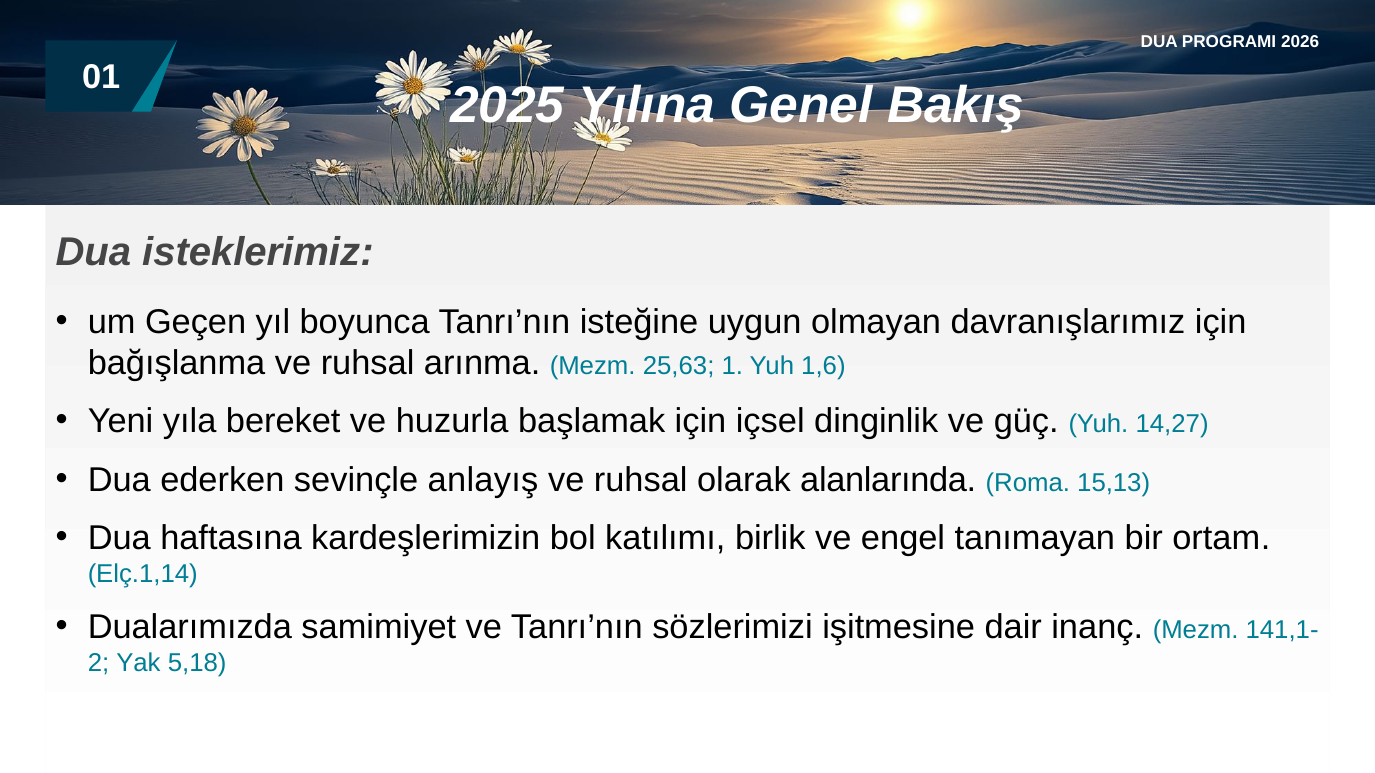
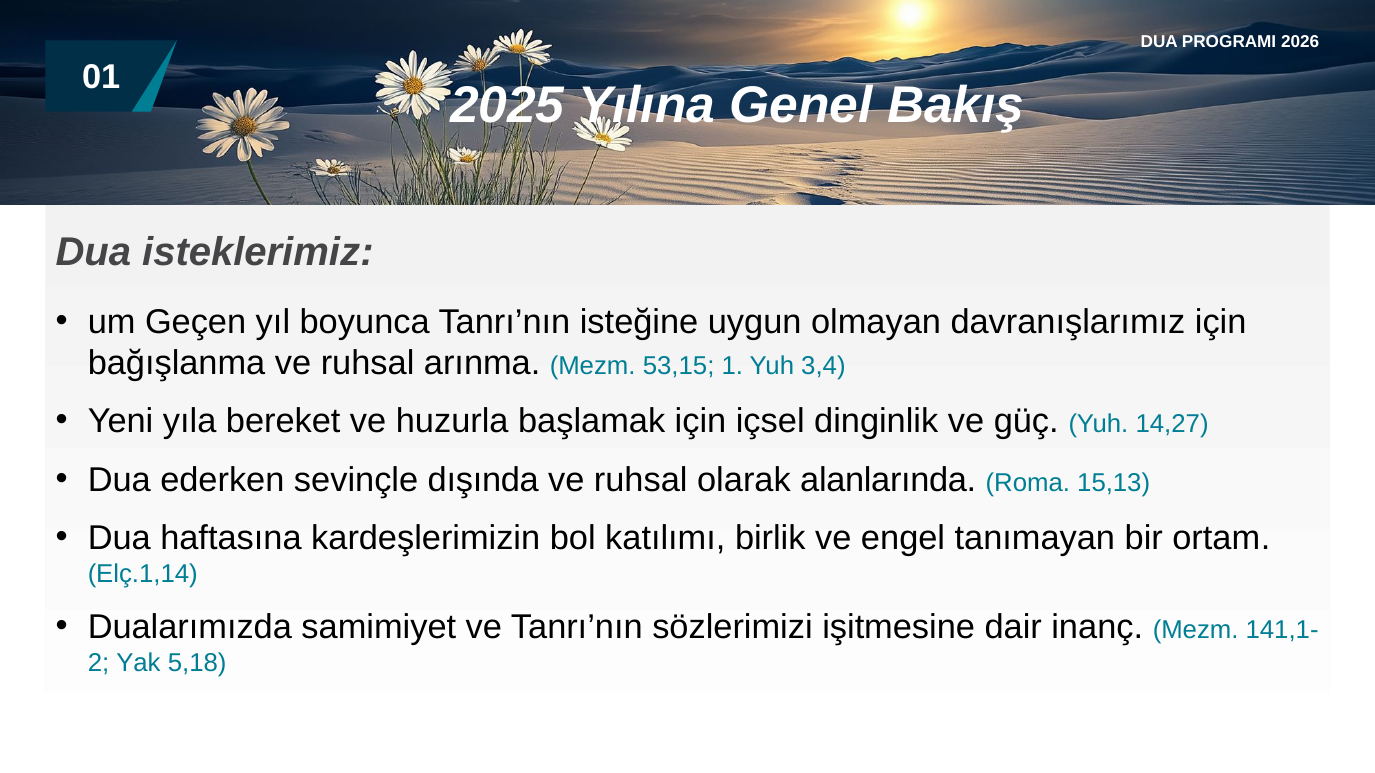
25,63: 25,63 -> 53,15 (679, 366)
1,6: 1,6 -> 3,4 (823, 366)
anlayış: anlayış -> dışında (483, 480)
